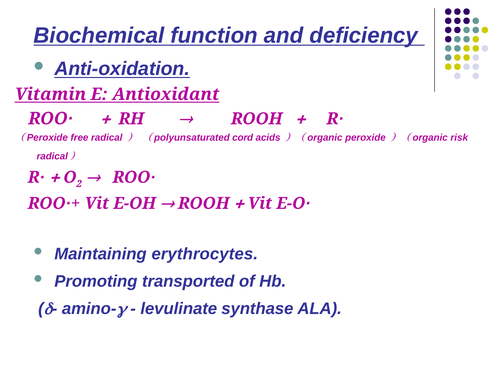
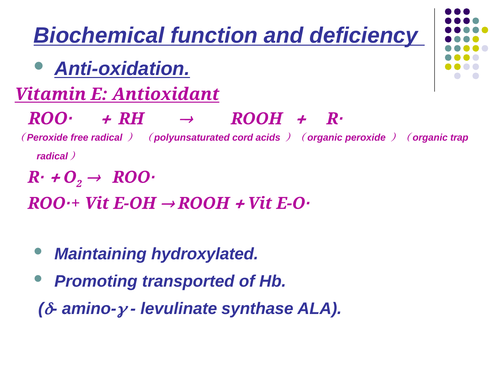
risk: risk -> trap (459, 137)
erythrocytes: erythrocytes -> hydroxylated (205, 253)
